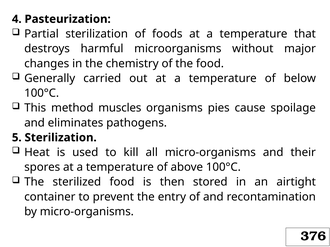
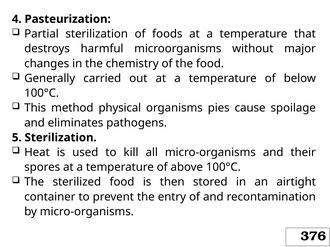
muscles: muscles -> physical (120, 108)
